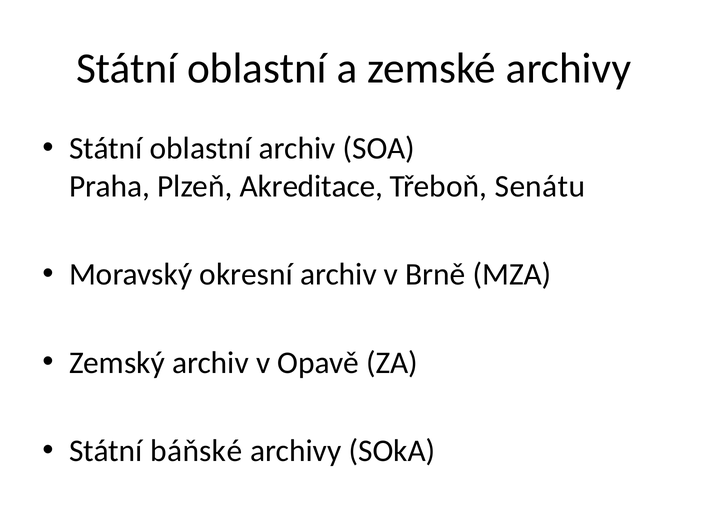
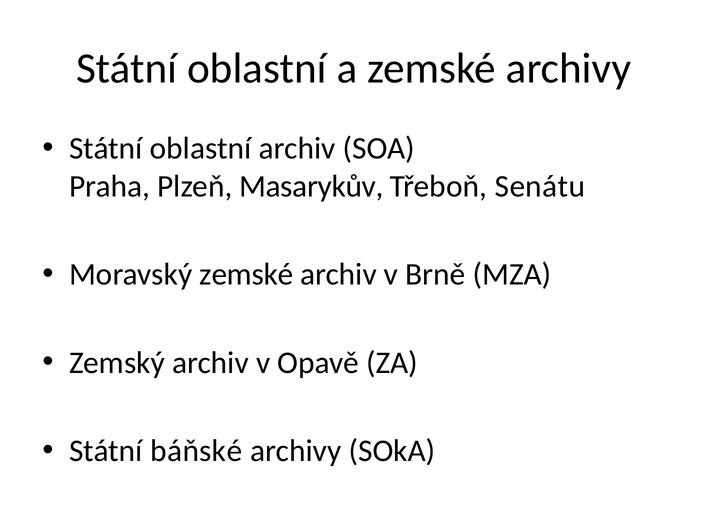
Akreditace: Akreditace -> Masarykův (311, 186)
Moravský okresní: okresní -> zemské (246, 275)
